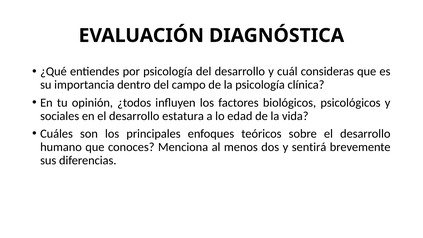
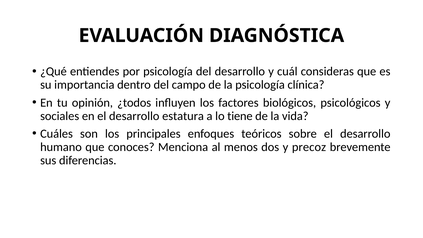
edad: edad -> tiene (240, 116)
sentirá: sentirá -> precoz (309, 147)
